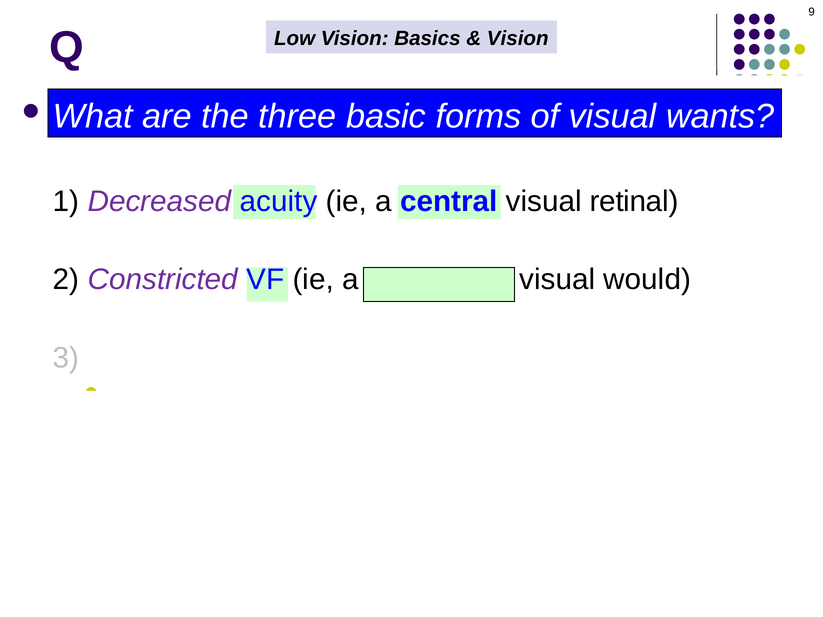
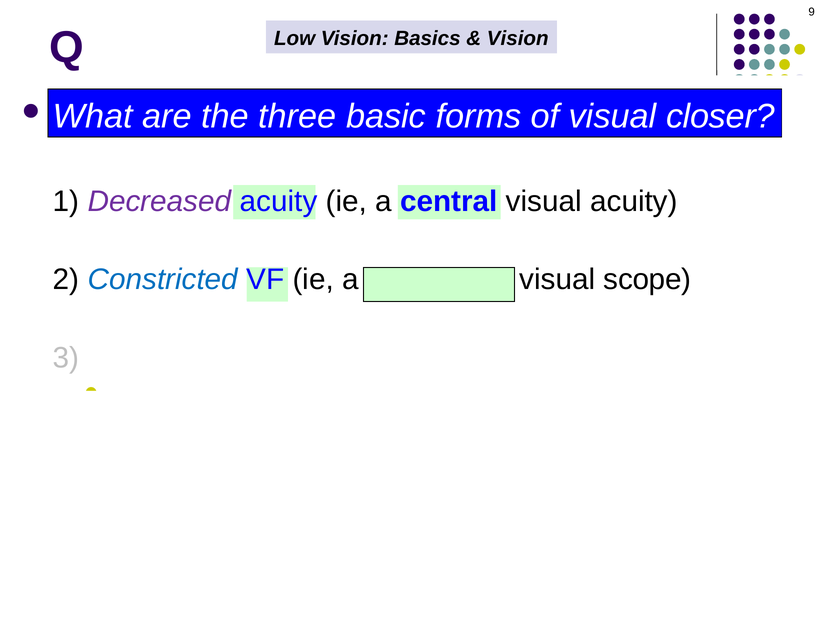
wants: wants -> closer (720, 116)
visual retinal: retinal -> acuity (634, 201)
Constricted colour: purple -> blue (163, 280)
would: would -> scope (647, 280)
